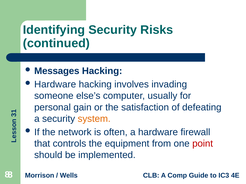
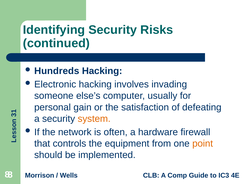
Messages: Messages -> Hundreds (57, 71)
Hardware: Hardware -> Electronic (55, 85)
point colour: red -> orange (203, 144)
